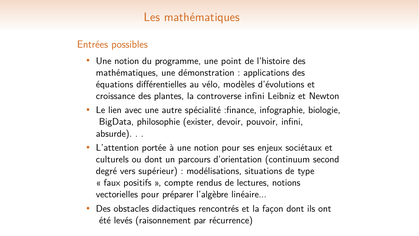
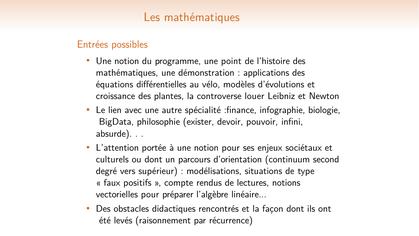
controverse infini: infini -> louer (255, 96)
